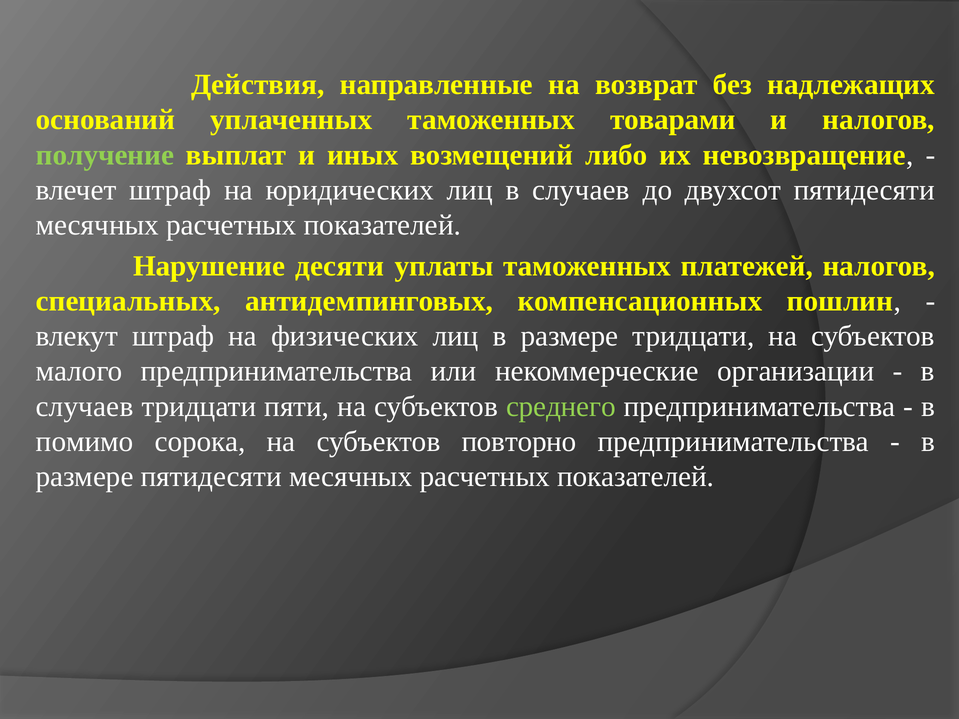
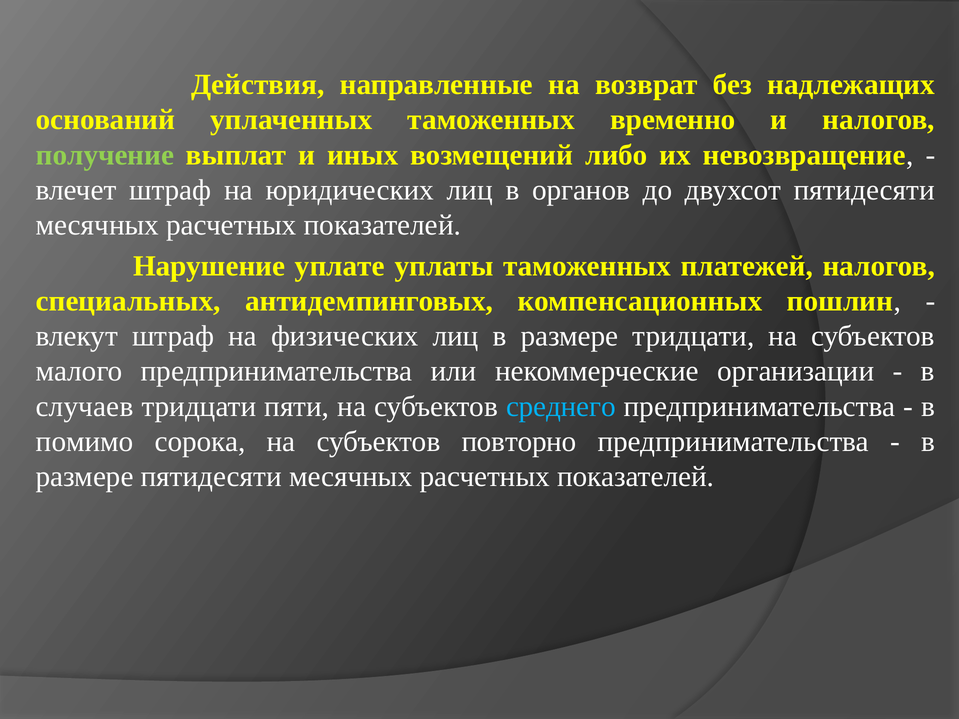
товарами: товарами -> временно (673, 120)
лиц в случаев: случаев -> органов (581, 190)
десяти: десяти -> уплате (340, 266)
среднего colour: light green -> light blue (561, 407)
